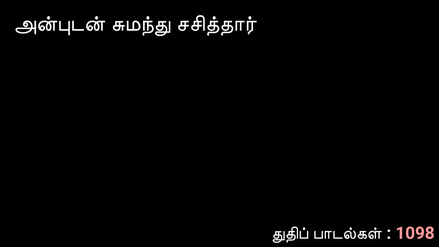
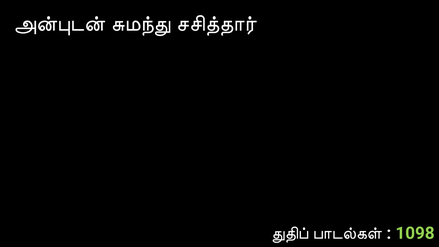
1098 colour: pink -> light green (415, 233)
